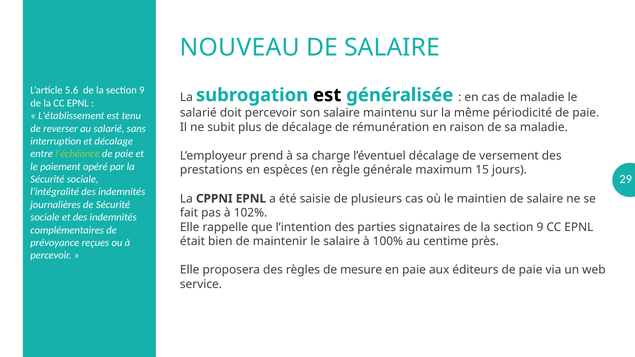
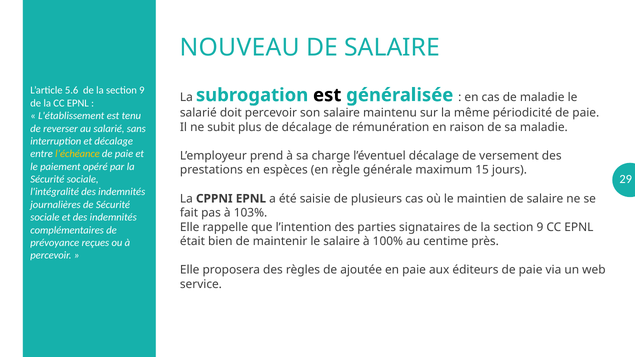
l’échéance colour: light green -> yellow (77, 154)
102%: 102% -> 103% (250, 213)
mesure: mesure -> ajoutée (361, 270)
